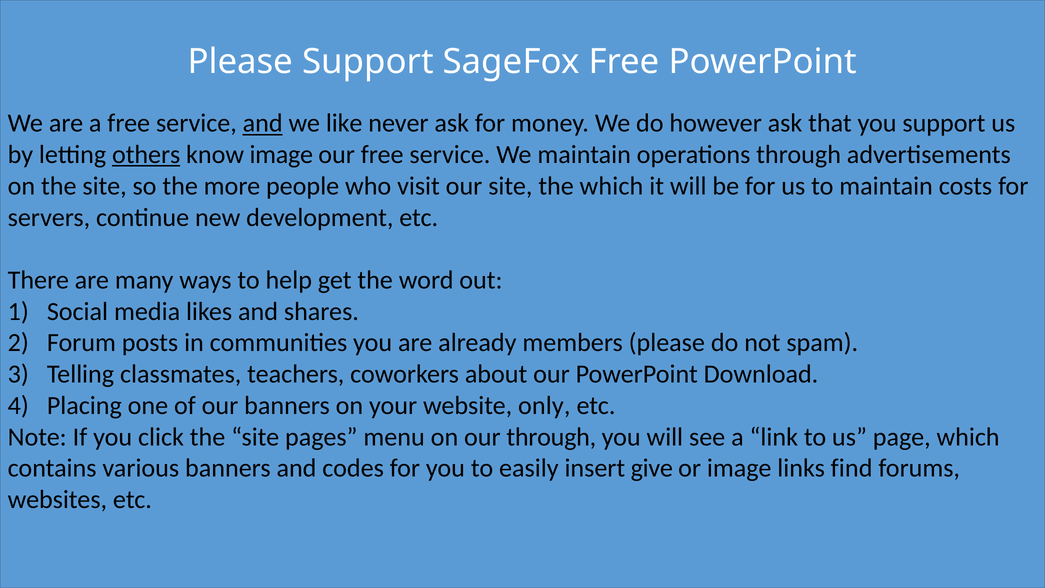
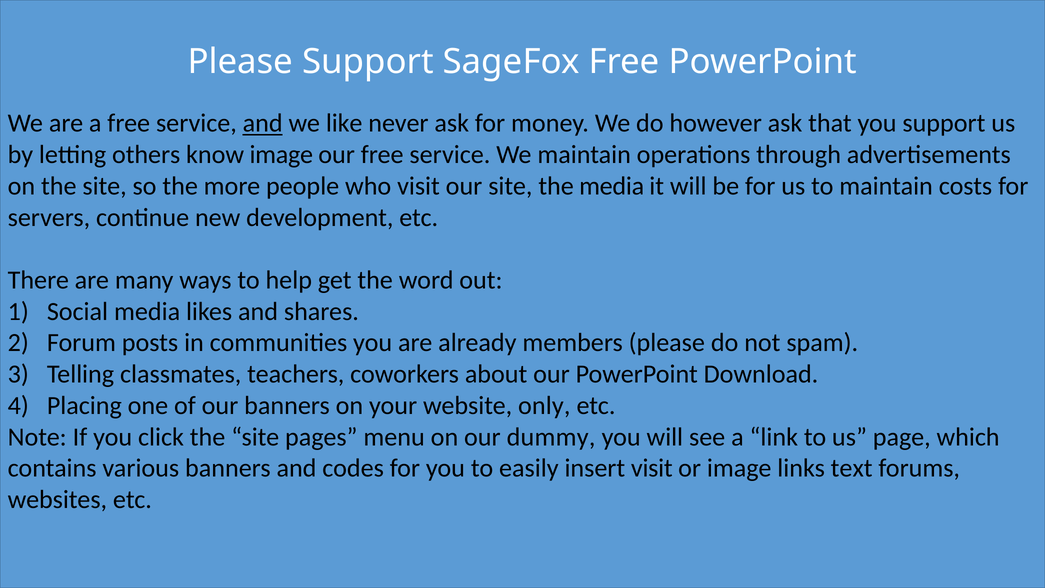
others underline: present -> none (146, 155)
the which: which -> media (612, 186)
our through: through -> dummy (551, 437)
insert give: give -> visit (652, 468)
find: find -> text (852, 468)
